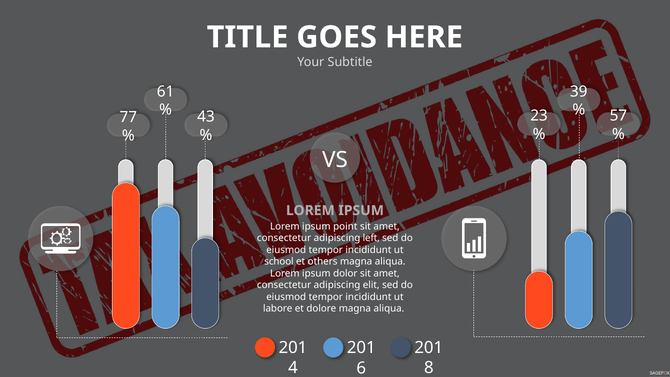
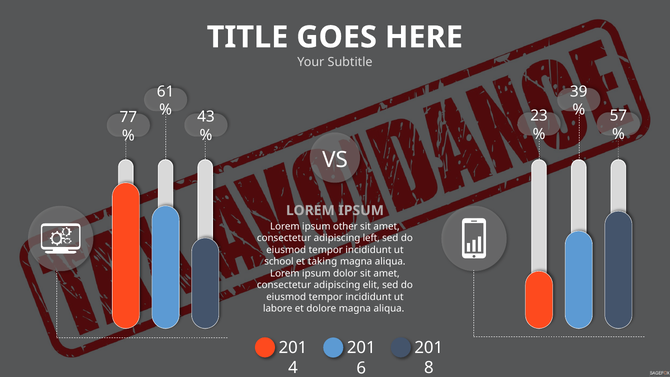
point: point -> other (345, 226)
others: others -> taking (323, 262)
